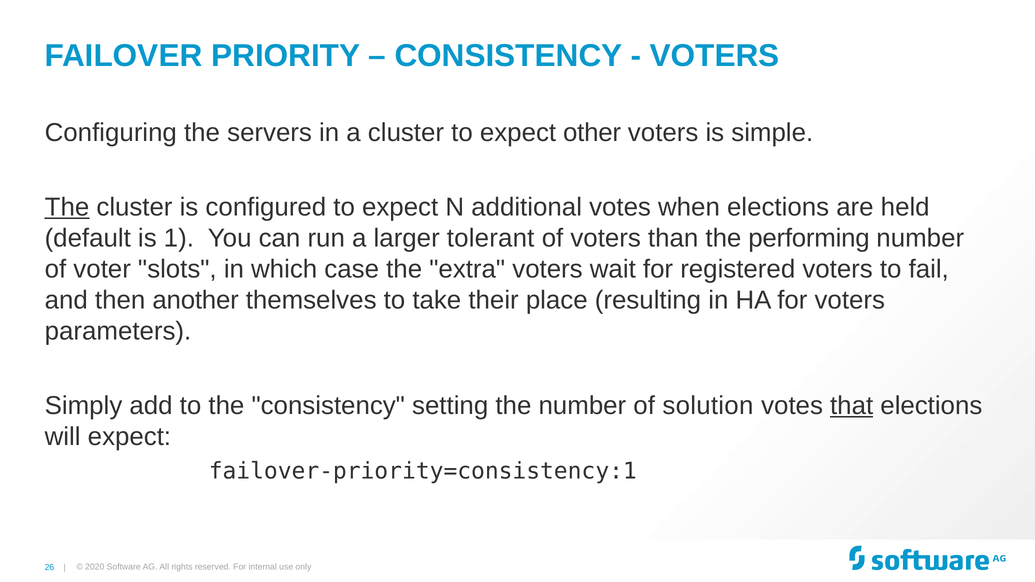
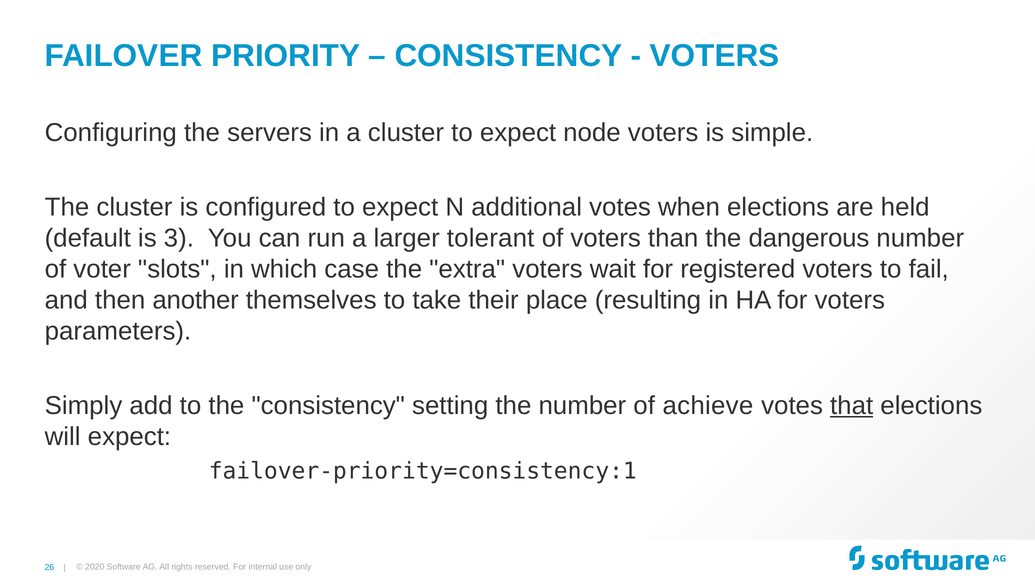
other: other -> node (592, 133)
The underline: present -> none (67, 207)
1: 1 -> 3 (179, 238)
performing: performing -> dangerous (809, 238)
solution: solution -> achieve (708, 406)
